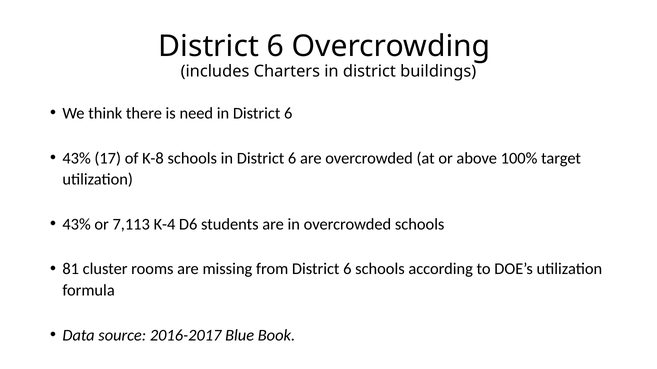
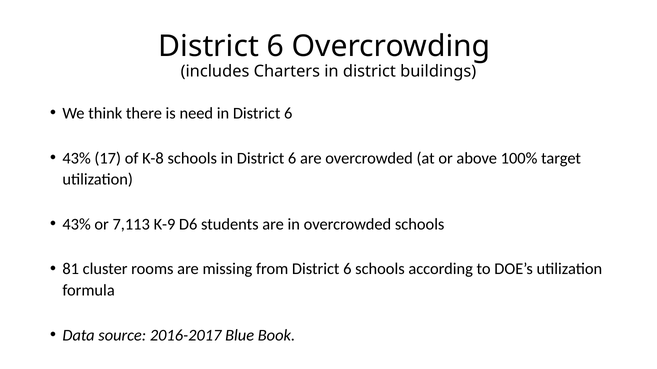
K-4: K-4 -> K-9 (164, 225)
